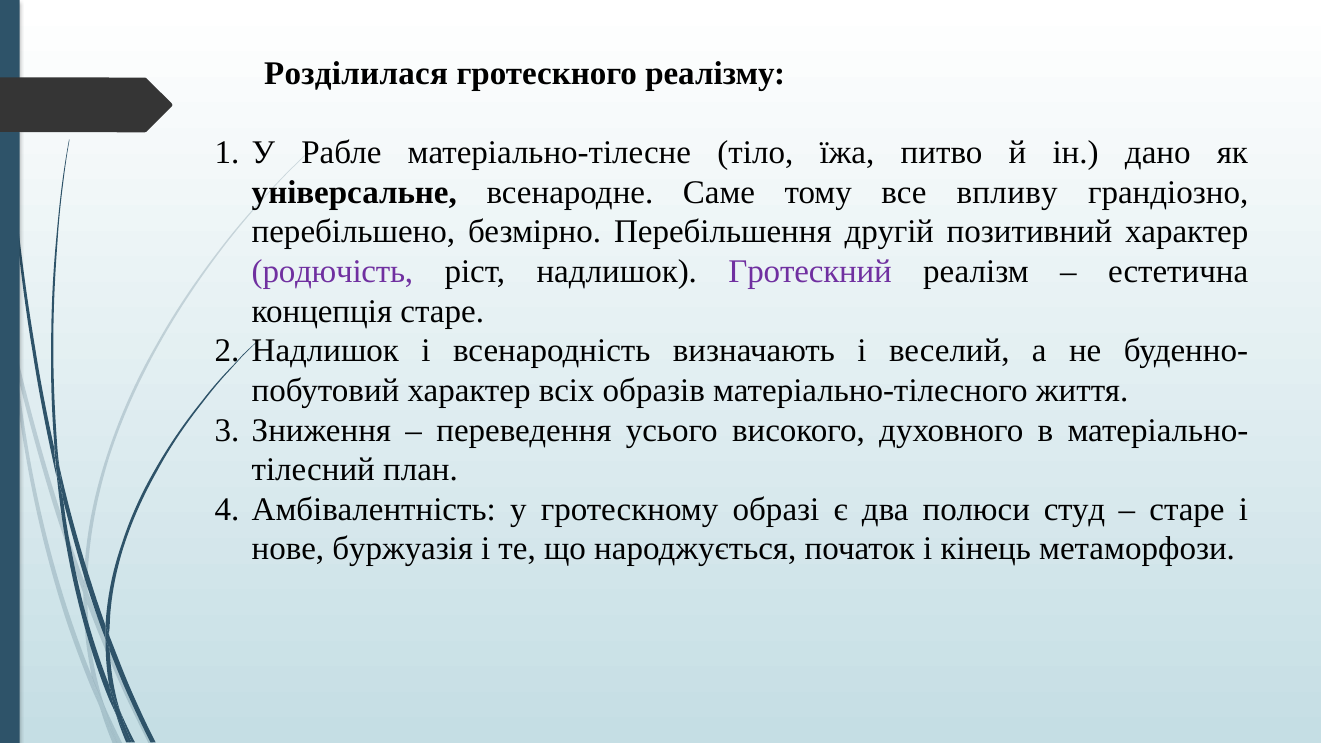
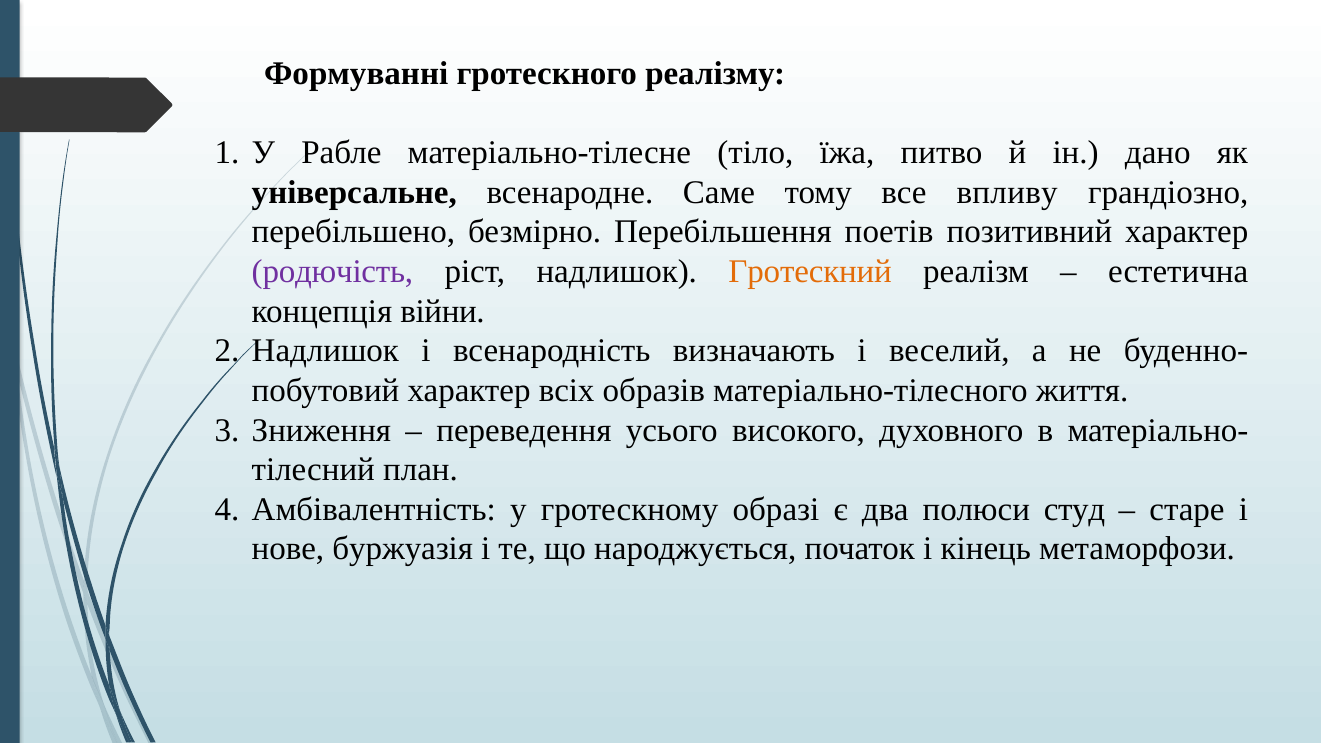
Розділилася: Розділилася -> Формуванні (356, 74)
другій: другій -> поетів (889, 232)
Гротескний colour: purple -> orange (810, 272)
концепція старе: старе -> війни (443, 311)
